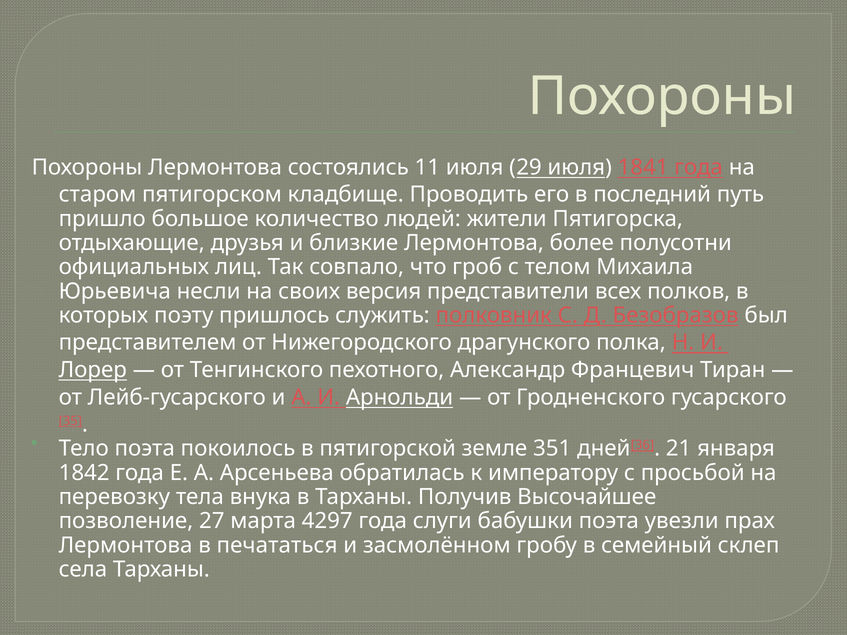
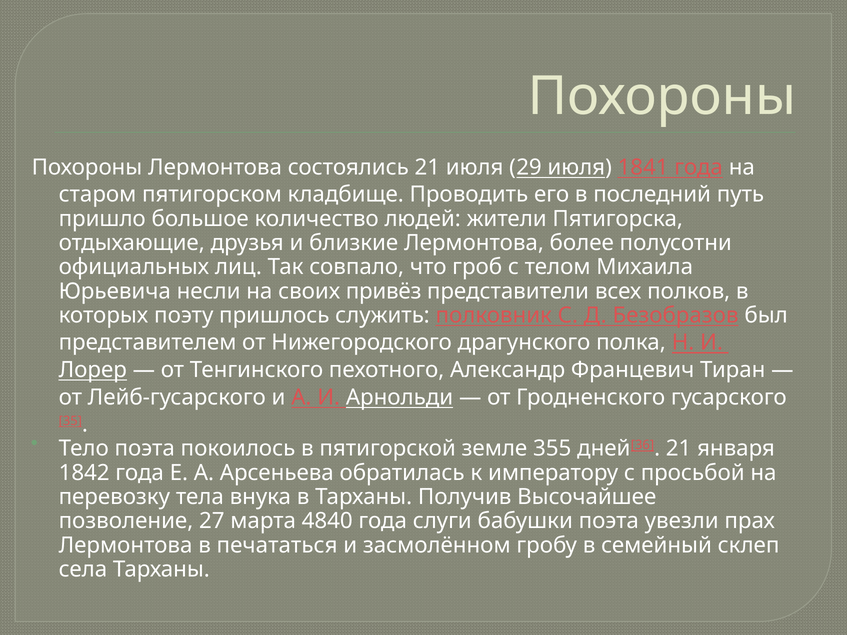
состоялись 11: 11 -> 21 (427, 167)
версия: версия -> привёз (384, 291)
351: 351 -> 355 (552, 449)
4297: 4297 -> 4840 (327, 521)
